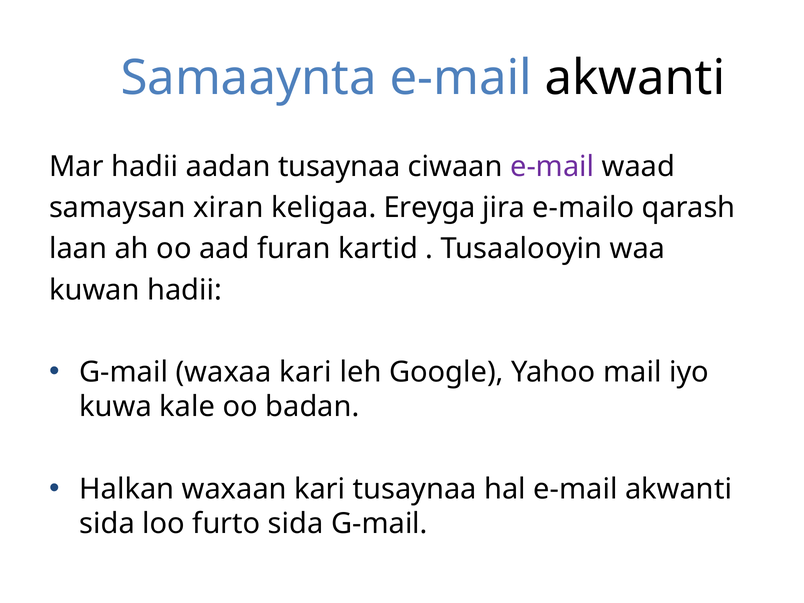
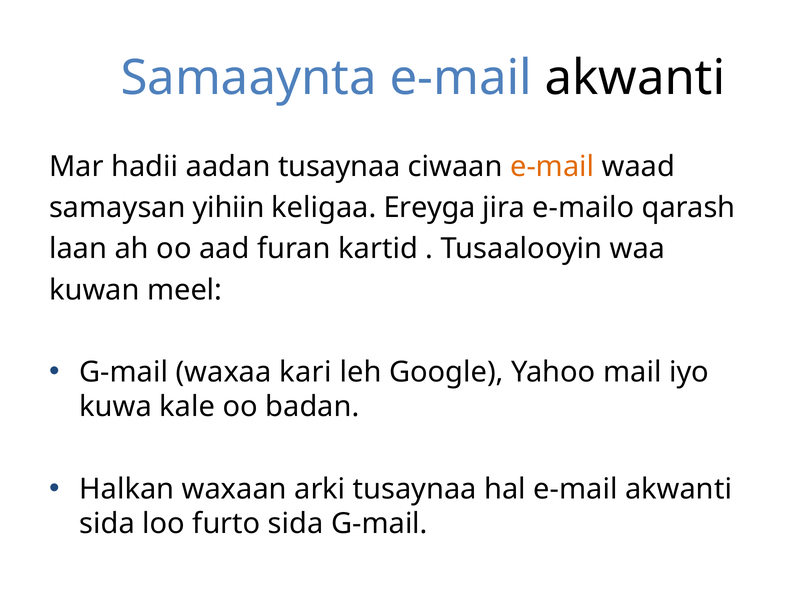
e-mail colour: purple -> orange (552, 167)
xiran: xiran -> yihiin (229, 208)
kuwan hadii: hadii -> meel (185, 290)
waxaan kari: kari -> arki (320, 489)
